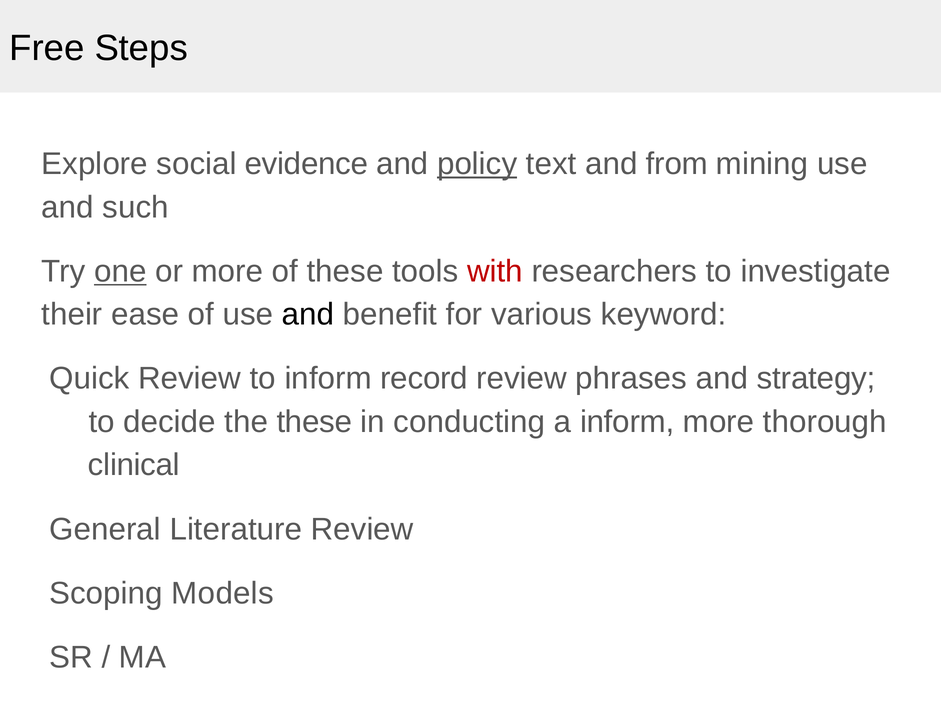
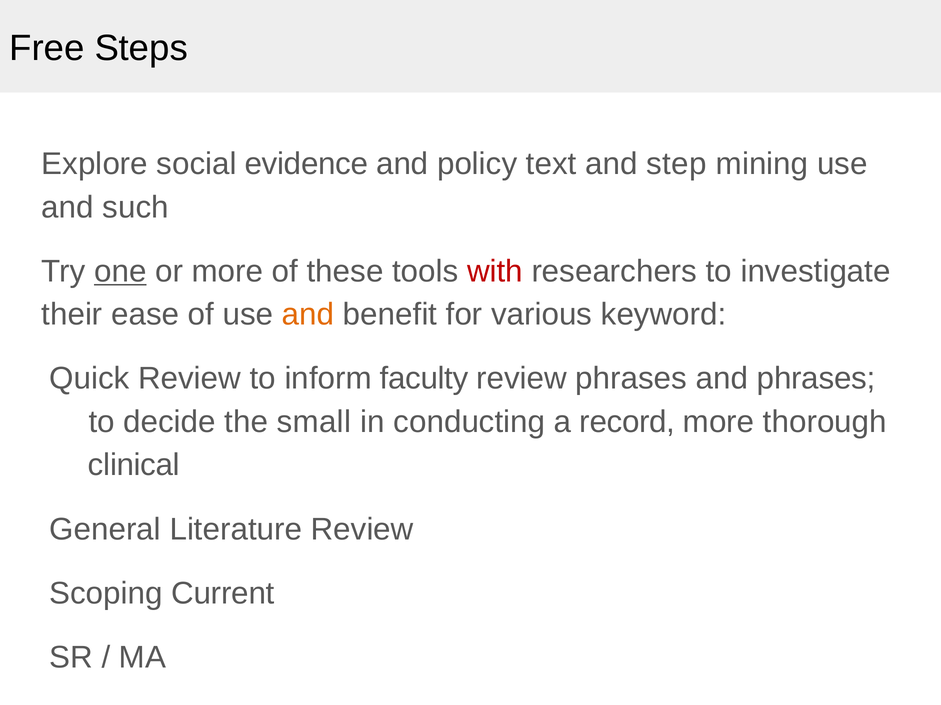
policy underline: present -> none (477, 164)
from: from -> step (677, 164)
and colour: black -> orange (308, 315)
record: record -> faculty (424, 379)
and strategy: strategy -> phrases (816, 379)
the these: these -> small (314, 422)
a inform: inform -> record (627, 422)
Models: Models -> Current (223, 594)
